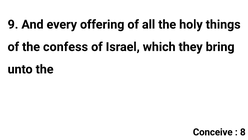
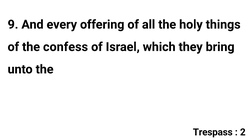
Conceive: Conceive -> Trespass (213, 132)
8: 8 -> 2 (243, 132)
